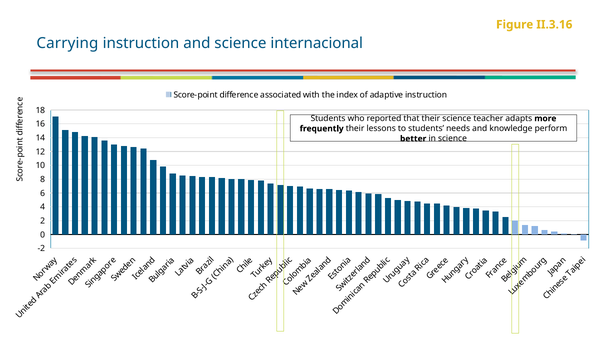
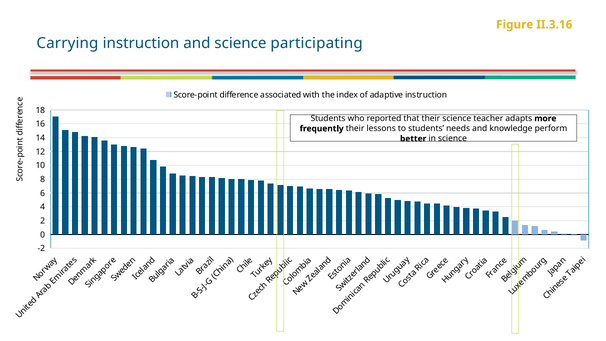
internacional: internacional -> participating (317, 43)
